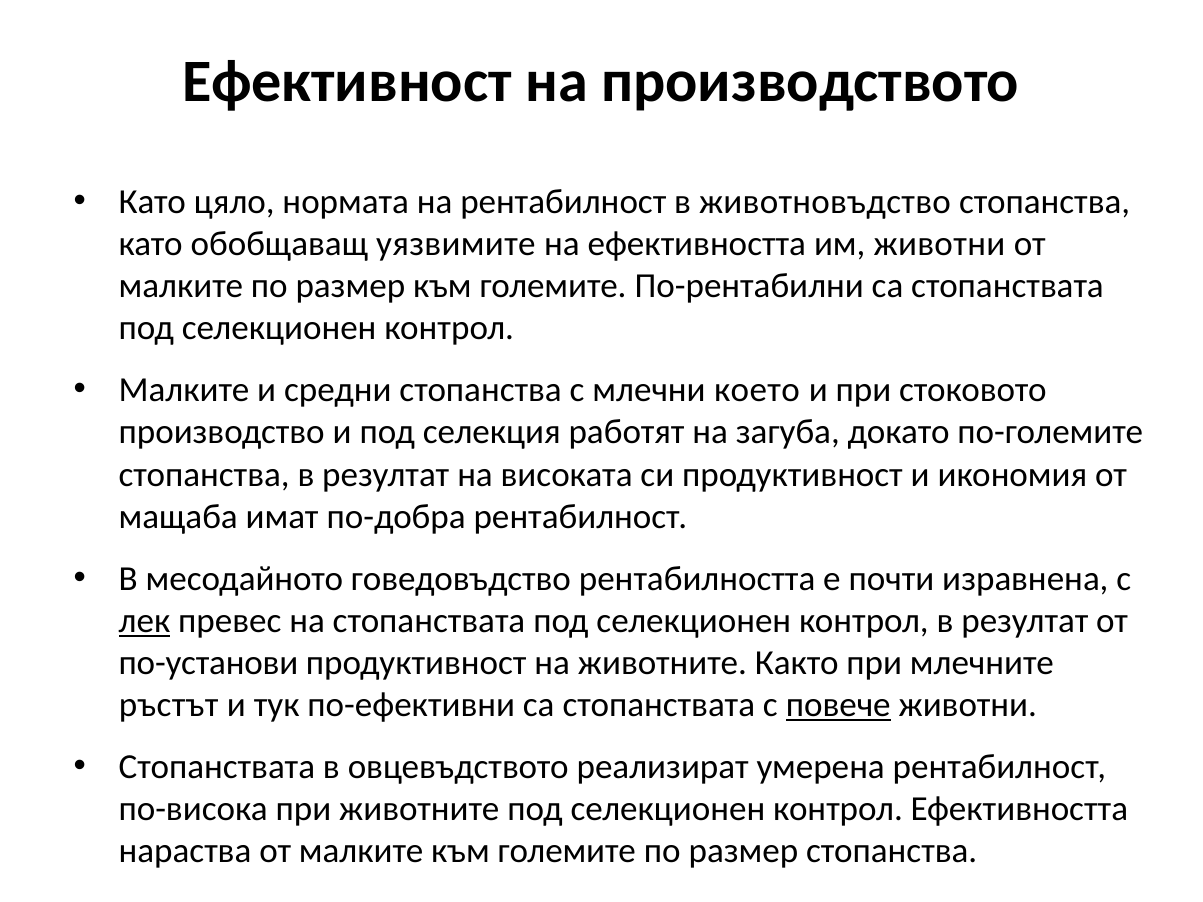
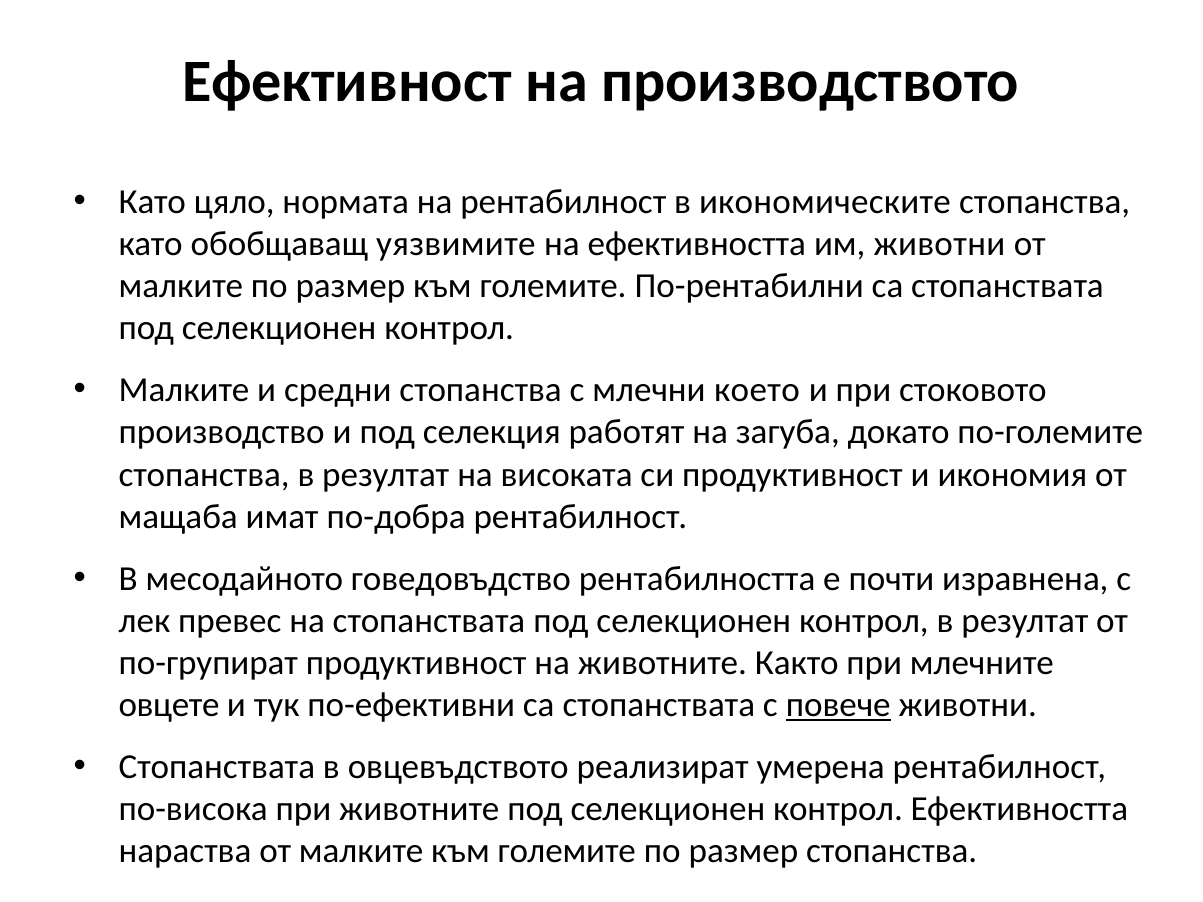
животновъдство: животновъдство -> икономическите (825, 202)
лек underline: present -> none (144, 621)
по-установи: по-установи -> по-групират (208, 663)
ръстът: ръстът -> овцете (169, 705)
